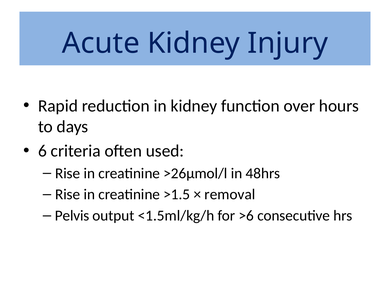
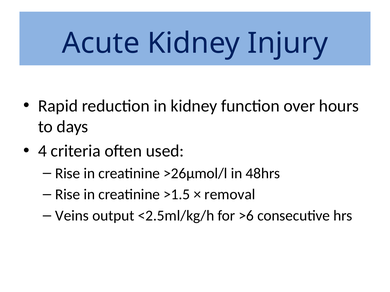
6: 6 -> 4 (42, 151)
Pelvis: Pelvis -> Veins (72, 216)
<1.5ml/kg/h: <1.5ml/kg/h -> <2.5ml/kg/h (176, 216)
